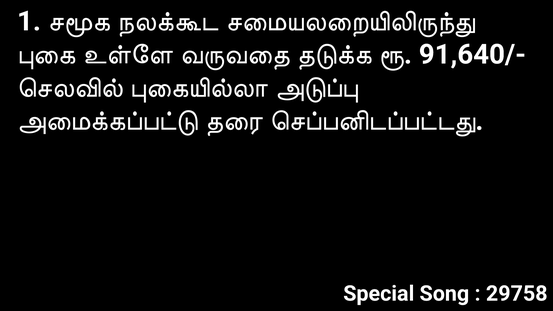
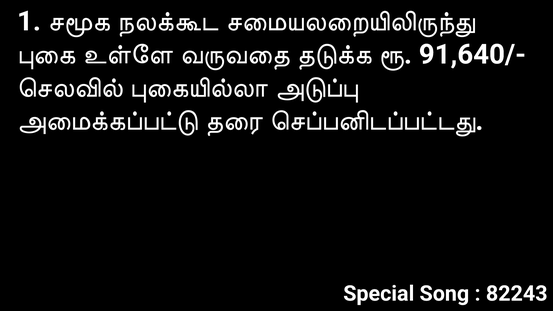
29758: 29758 -> 82243 (517, 294)
